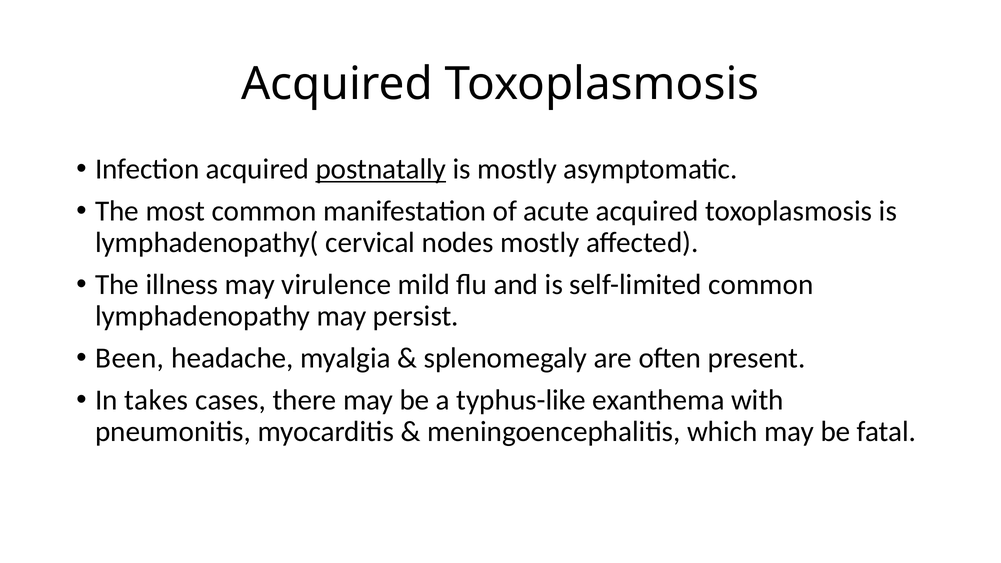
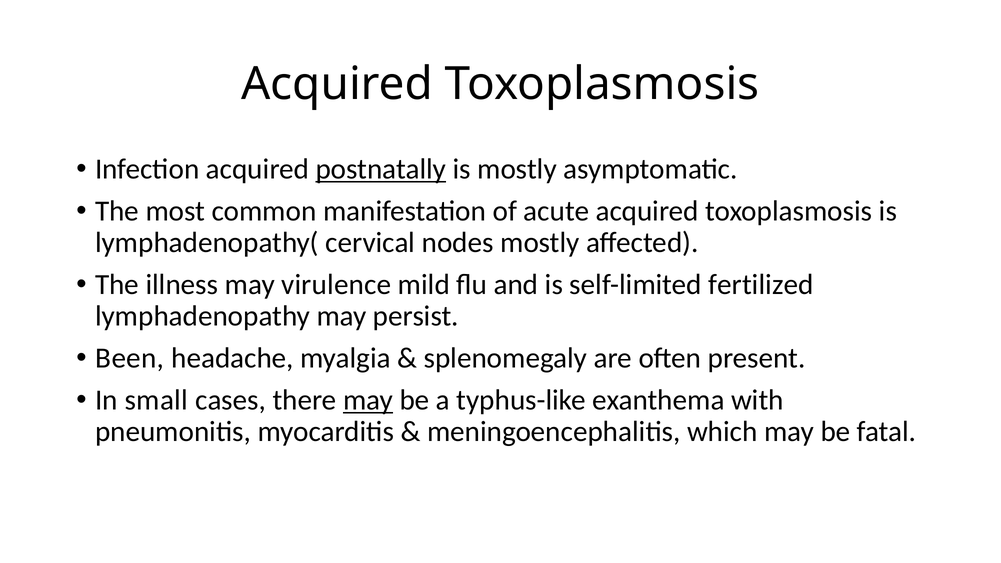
self-limited common: common -> fertilized (761, 285)
takes: takes -> small (156, 400)
may underline: none -> present (368, 400)
